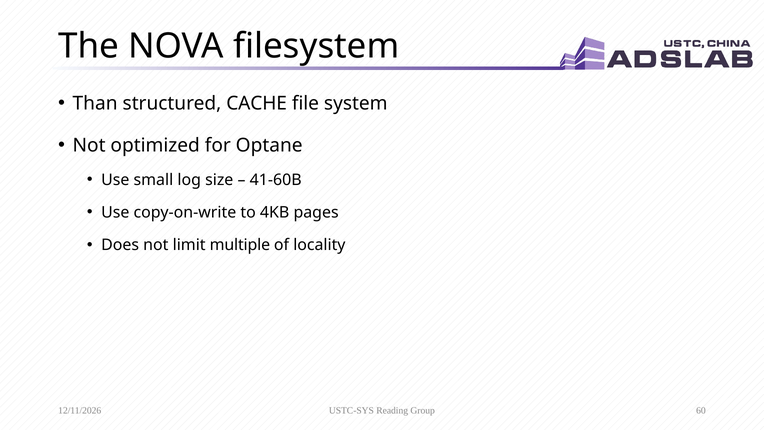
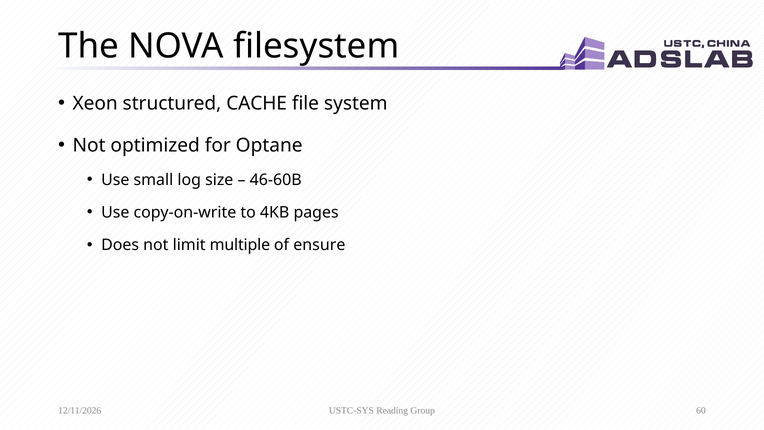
Than: Than -> Xeon (95, 103)
41-60B: 41-60B -> 46-60B (276, 180)
locality: locality -> ensure (319, 245)
